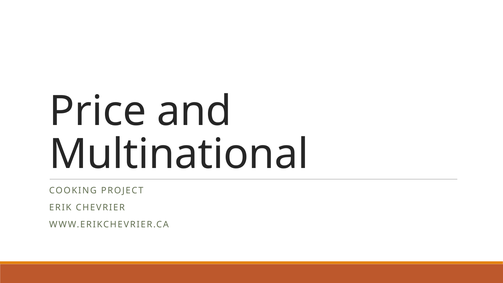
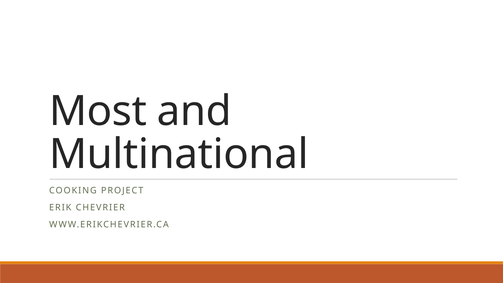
Price: Price -> Most (98, 111)
